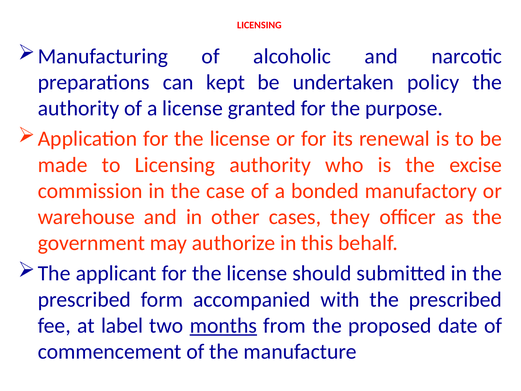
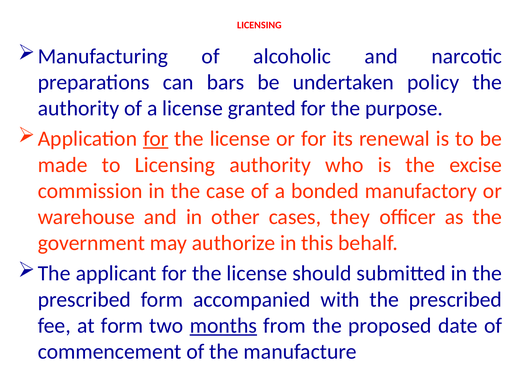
kept: kept -> bars (226, 82)
for underline: none -> present (156, 139)
at label: label -> form (122, 325)
